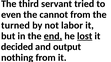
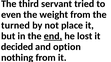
cannot: cannot -> weight (54, 15)
labor: labor -> place (72, 25)
lost underline: present -> none (85, 36)
output: output -> option (67, 47)
